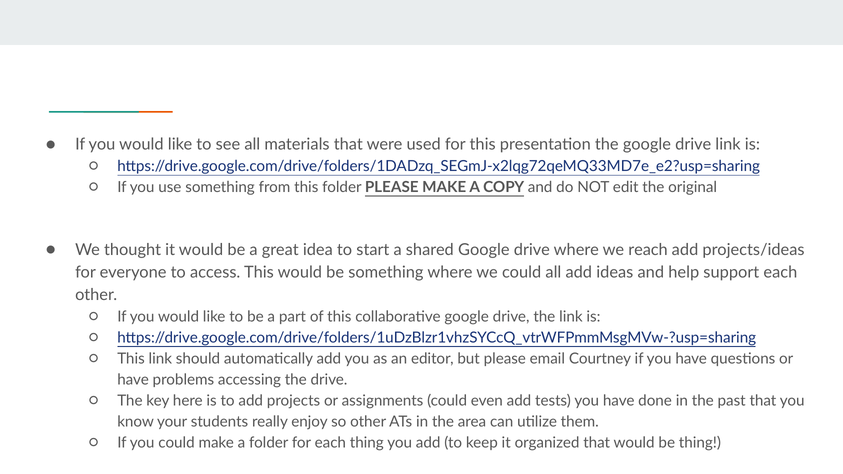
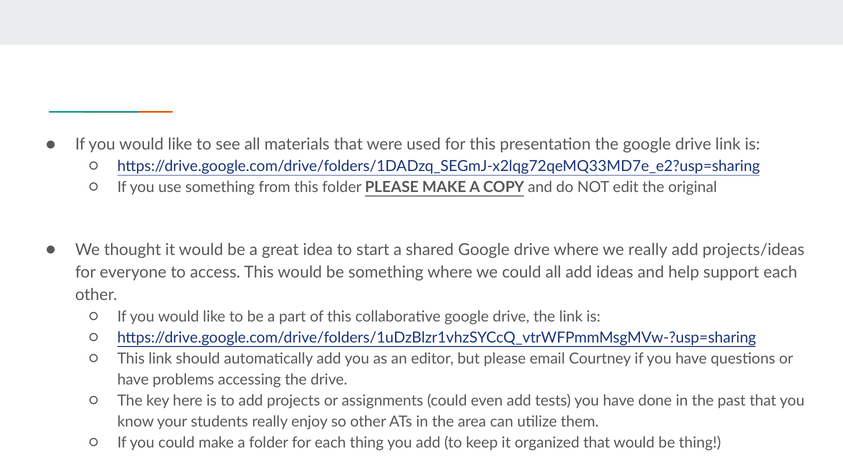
we reach: reach -> really (648, 250)
